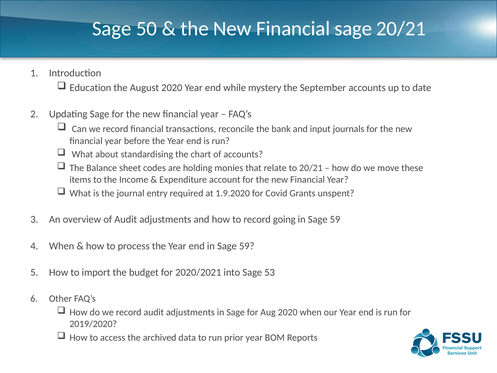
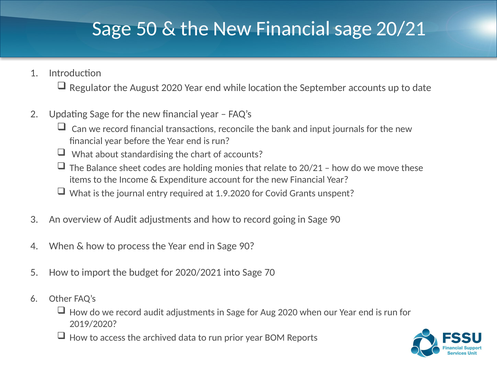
Education: Education -> Regulator (90, 88)
mystery: mystery -> location (265, 88)
59: 59 -> 90 (335, 219)
end in Sage 59: 59 -> 90 (247, 246)
53: 53 -> 70 (270, 272)
